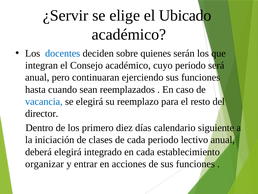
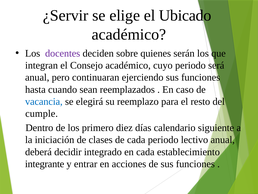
docentes colour: blue -> purple (63, 53)
director: director -> cumple (42, 113)
deberá elegirá: elegirá -> decidir (68, 152)
organizar: organizar -> integrante (45, 164)
